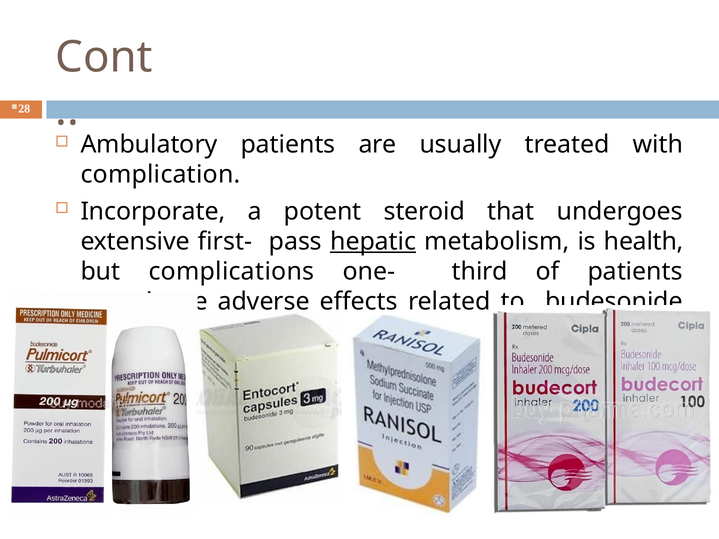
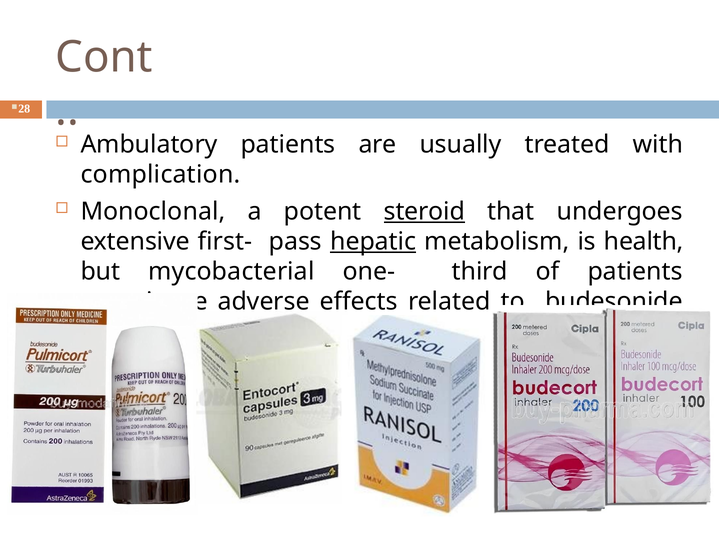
Incorporate: Incorporate -> Monoclonal (153, 212)
steroid underline: none -> present (424, 212)
complications: complications -> mycobacterial (231, 272)
